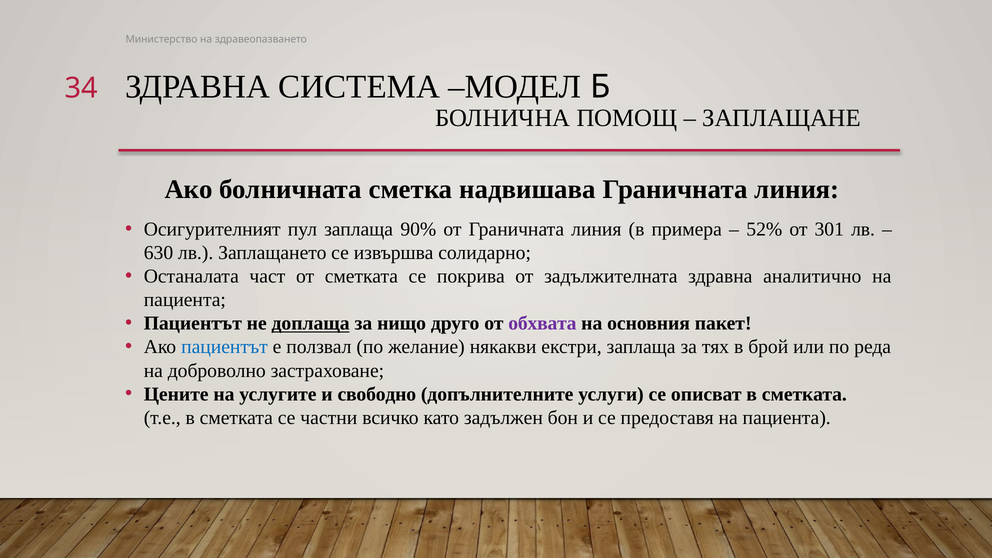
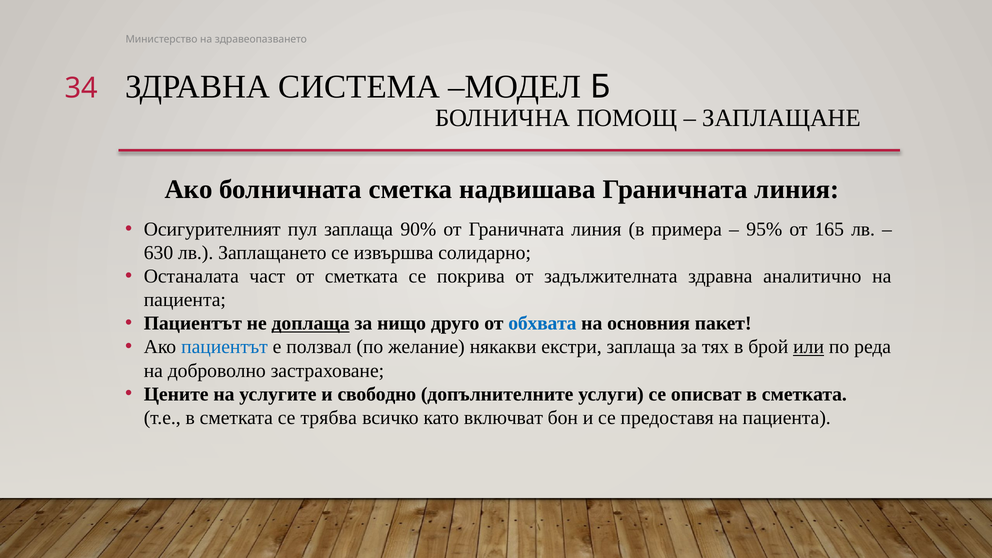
52%: 52% -> 95% (764, 229)
301: 301 -> 165 (829, 229)
обхвата colour: purple -> blue (542, 323)
или underline: none -> present (809, 347)
частни: частни -> трябва (329, 418)
задължен: задължен -> включват (503, 418)
